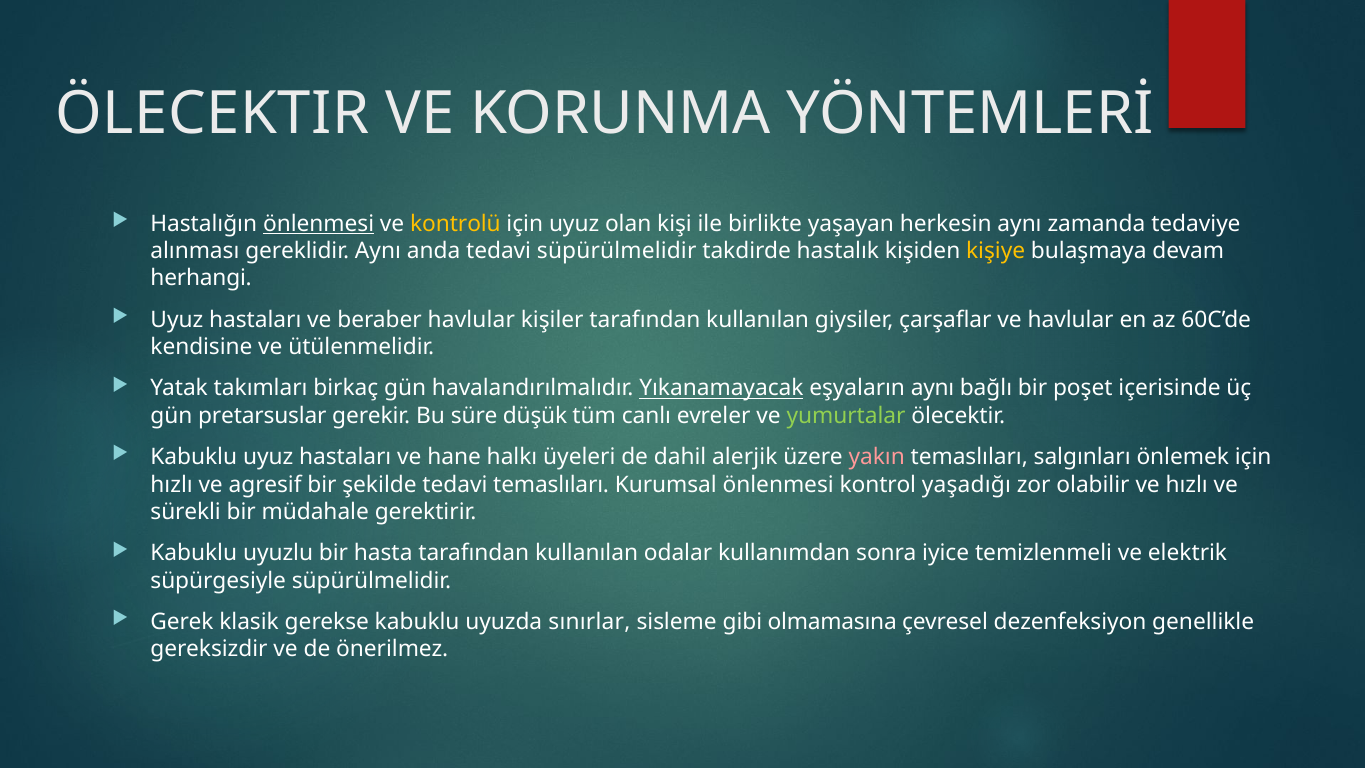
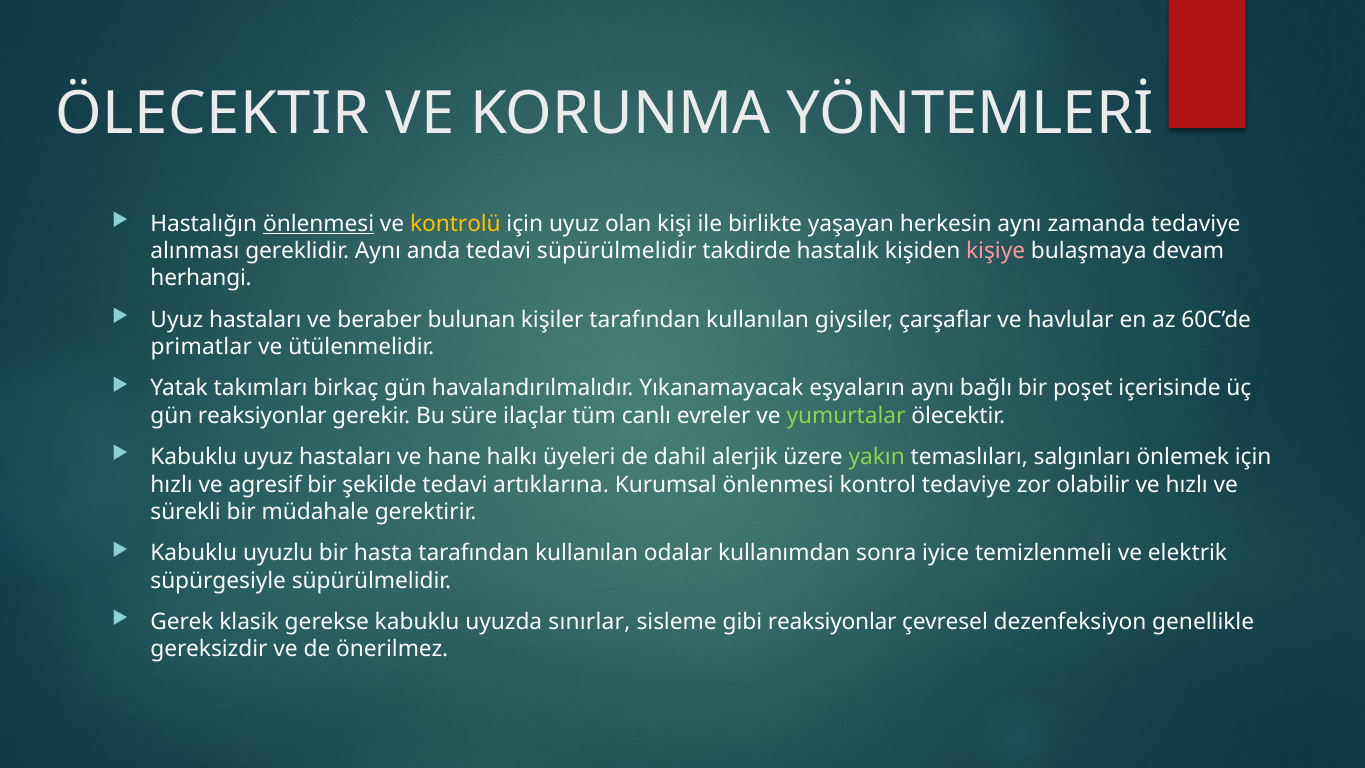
kişiye colour: yellow -> pink (996, 251)
beraber havlular: havlular -> bulunan (472, 320)
kendisine: kendisine -> primatlar (201, 347)
Yıkanamayacak underline: present -> none (721, 388)
gün pretarsuslar: pretarsuslar -> reaksiyonlar (262, 416)
düşük: düşük -> ilaçlar (535, 416)
yakın colour: pink -> light green (877, 457)
tedavi temaslıları: temaslıları -> artıklarına (551, 484)
kontrol yaşadığı: yaşadığı -> tedaviye (967, 484)
gibi olmamasına: olmamasına -> reaksiyonlar (832, 622)
